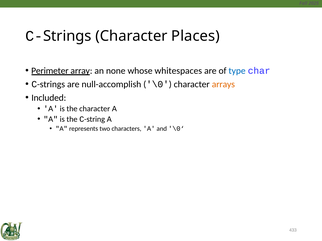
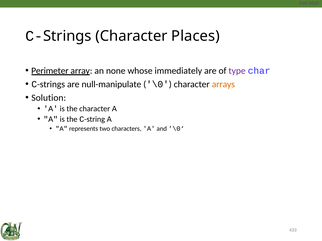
whitespaces: whitespaces -> immediately (178, 71)
type colour: blue -> purple (237, 71)
null-accomplish: null-accomplish -> null-manipulate (111, 84)
Included: Included -> Solution (49, 98)
